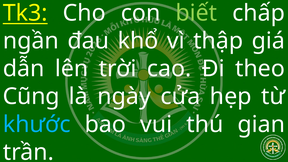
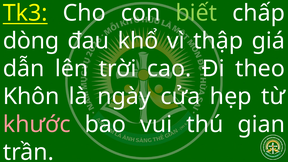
ngần: ngần -> dòng (31, 41)
Cũng: Cũng -> Khôn (31, 97)
khước colour: light blue -> pink (37, 124)
